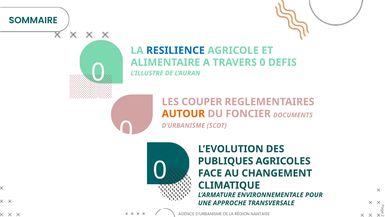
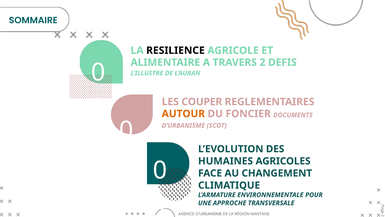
RESILIENCE colour: blue -> black (175, 50)
TRAVERS 0: 0 -> 2 (262, 62)
PUBLIQUES: PUBLIQUES -> HUMAINES (226, 161)
